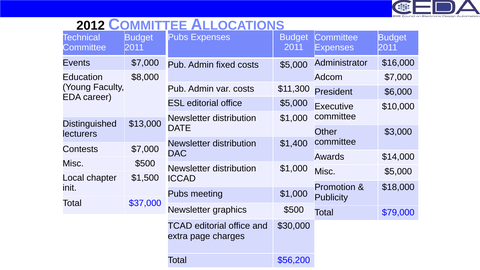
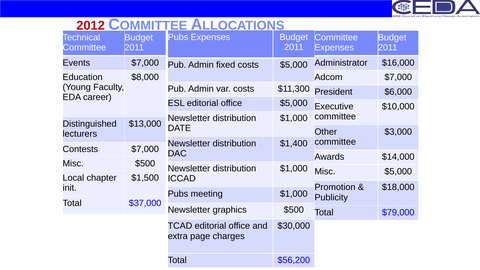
2012 colour: black -> red (91, 26)
